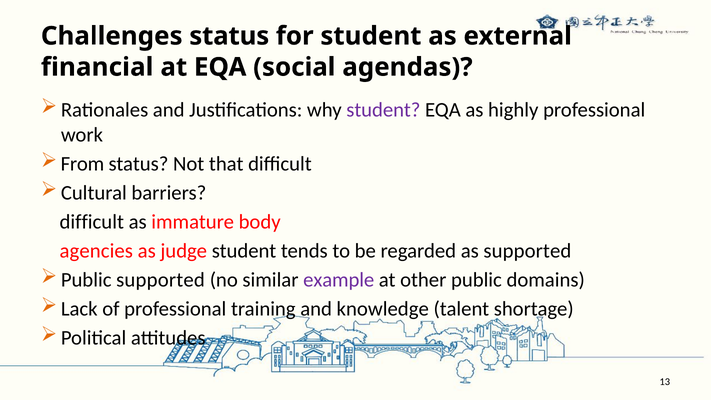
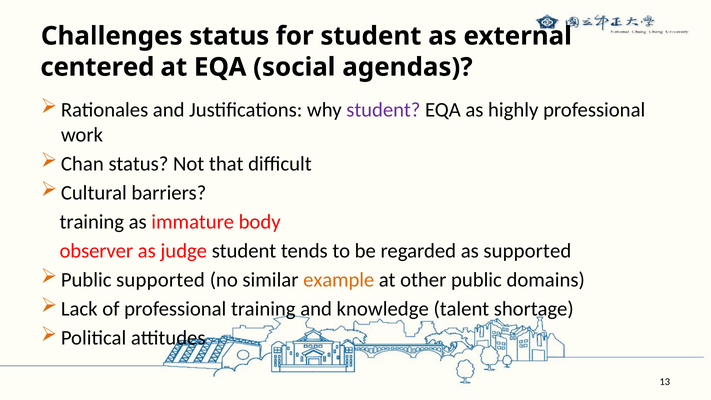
financial: financial -> centered (97, 67)
From: From -> Chan (82, 164)
difficult: difficult -> training (92, 222)
agencies: agencies -> observer (96, 251)
example colour: purple -> orange (339, 280)
